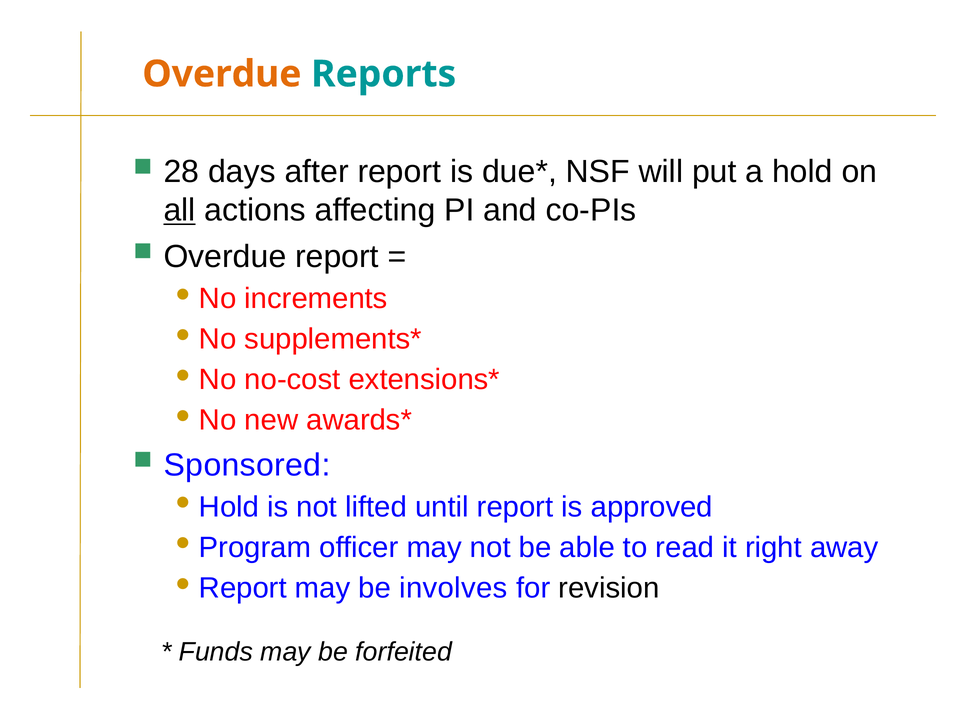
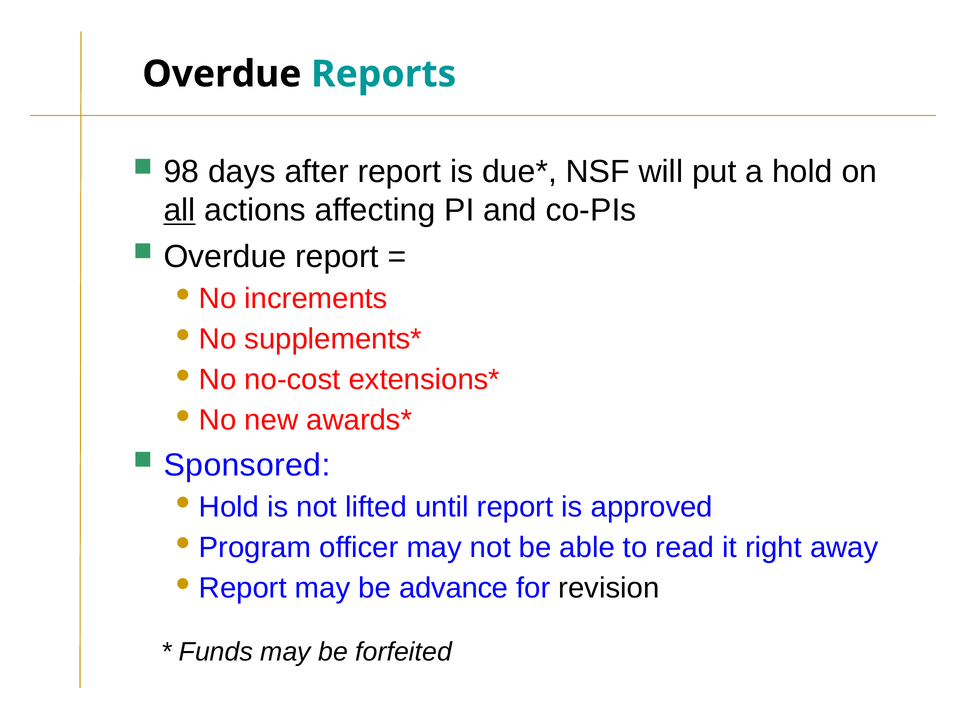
Overdue colour: orange -> black (222, 74)
28: 28 -> 98 (181, 172)
involves: involves -> advance (454, 589)
